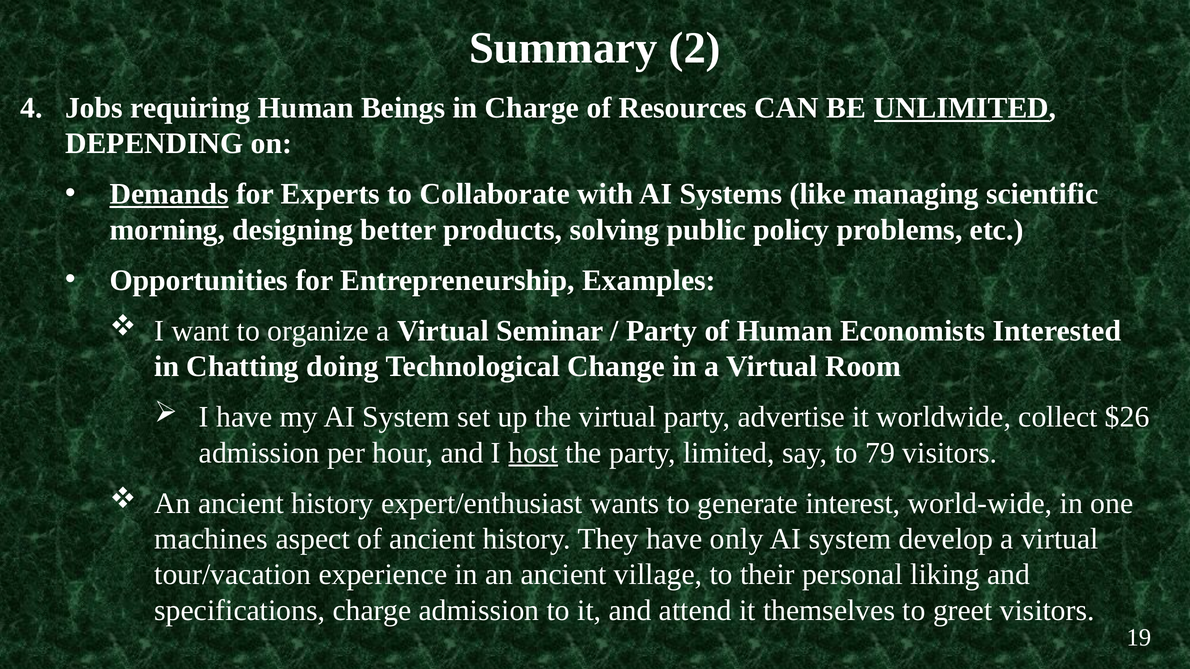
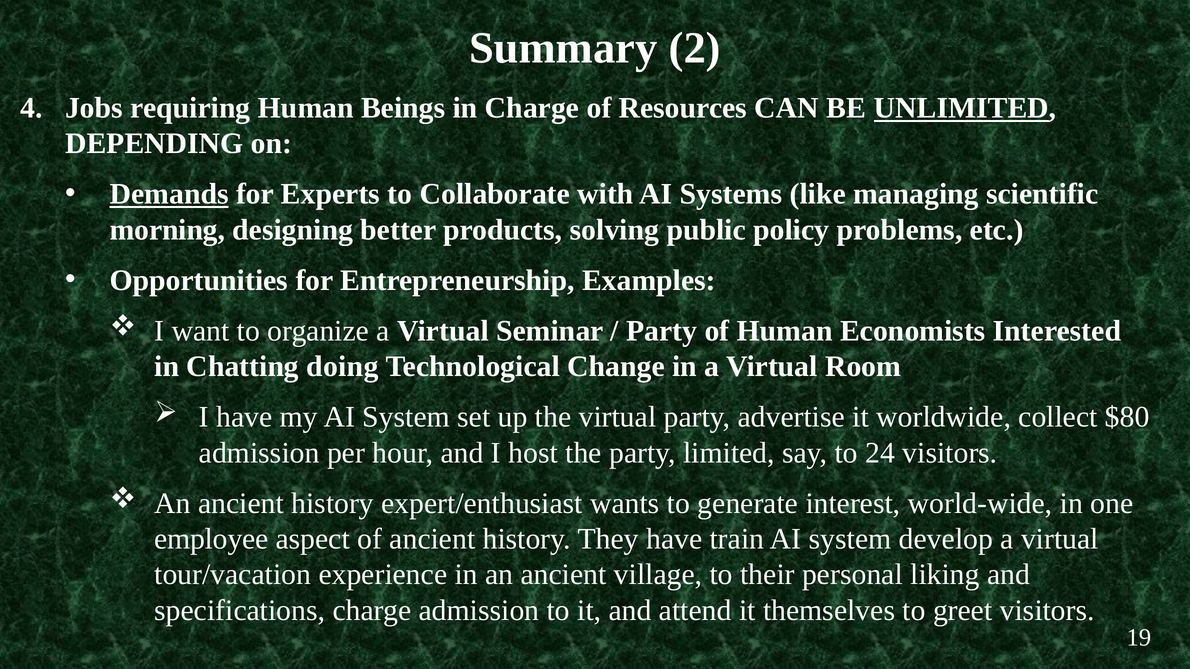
$26: $26 -> $80 (1127, 417)
host underline: present -> none (533, 453)
79: 79 -> 24 (880, 453)
machines: machines -> employee (211, 539)
only: only -> train (737, 539)
